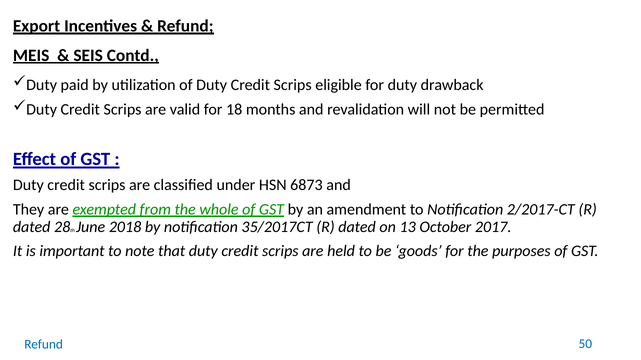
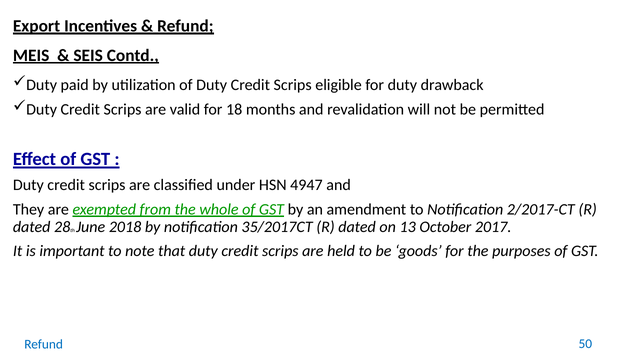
6873: 6873 -> 4947 (306, 185)
